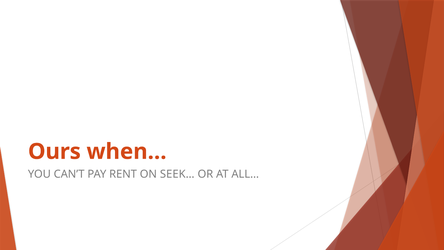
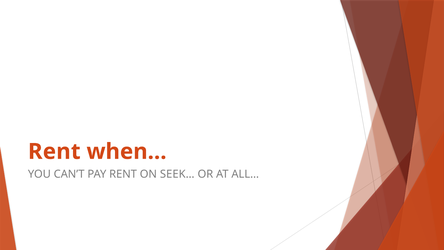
Ours: Ours -> Rent (54, 151)
